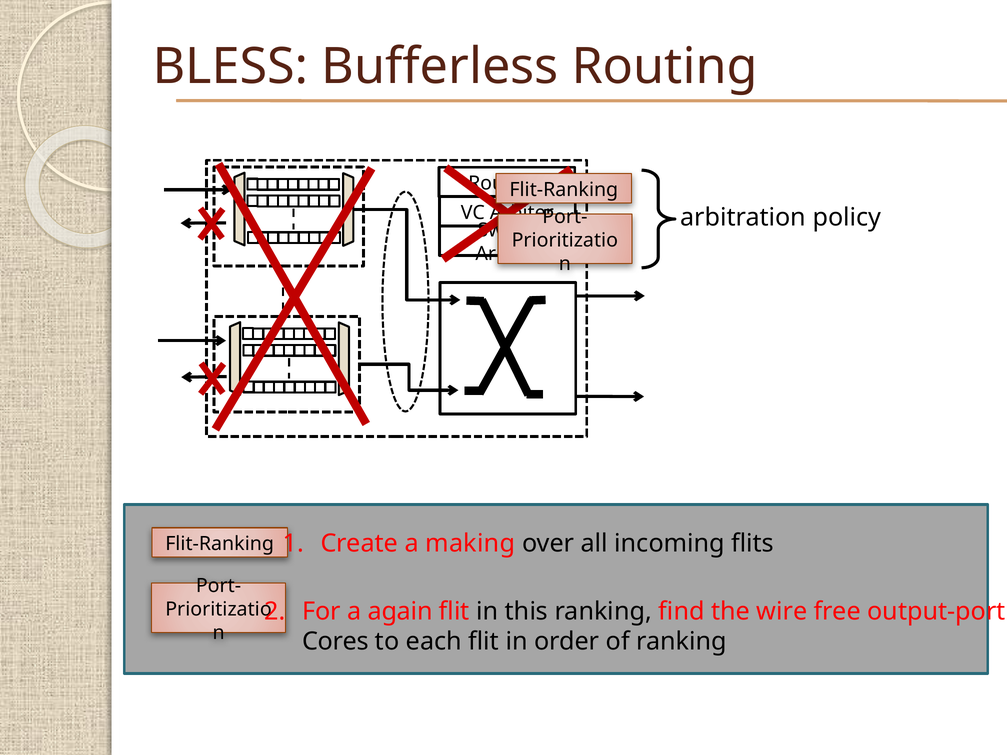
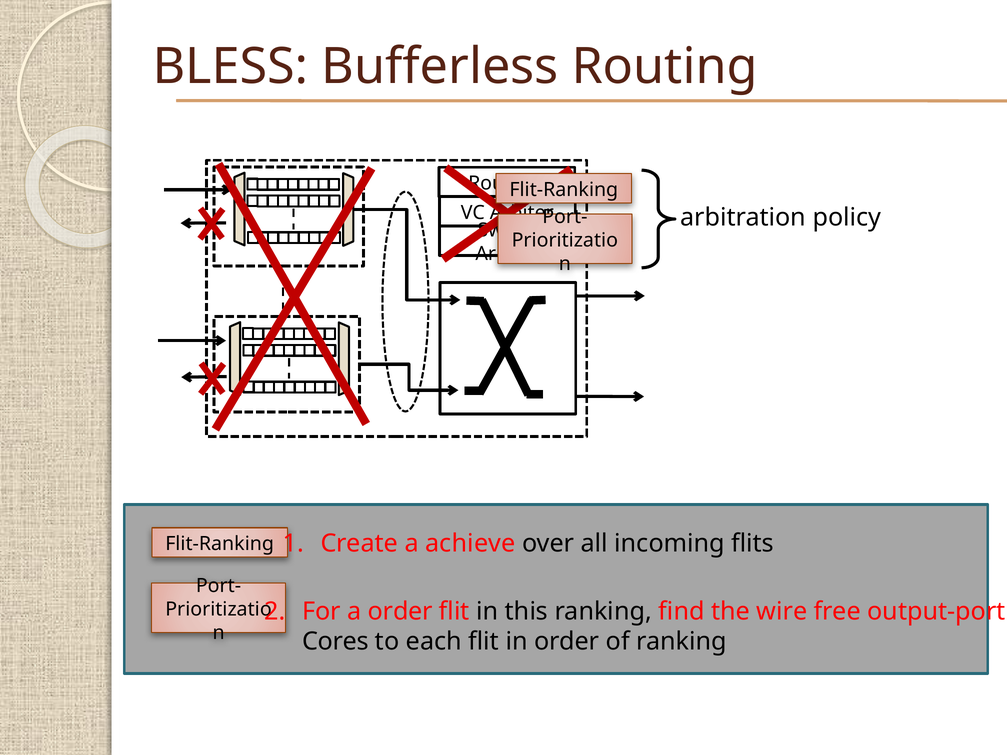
making: making -> achieve (470, 543)
a again: again -> order (400, 612)
